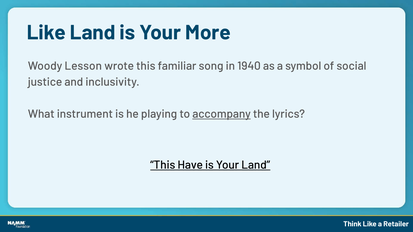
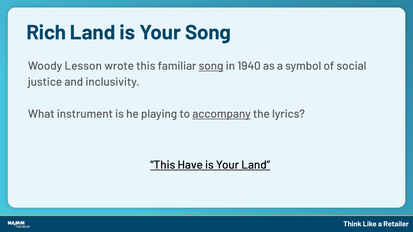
Like: Like -> Rich (46, 33)
Your More: More -> Song (208, 33)
song underline: none -> present (211, 66)
